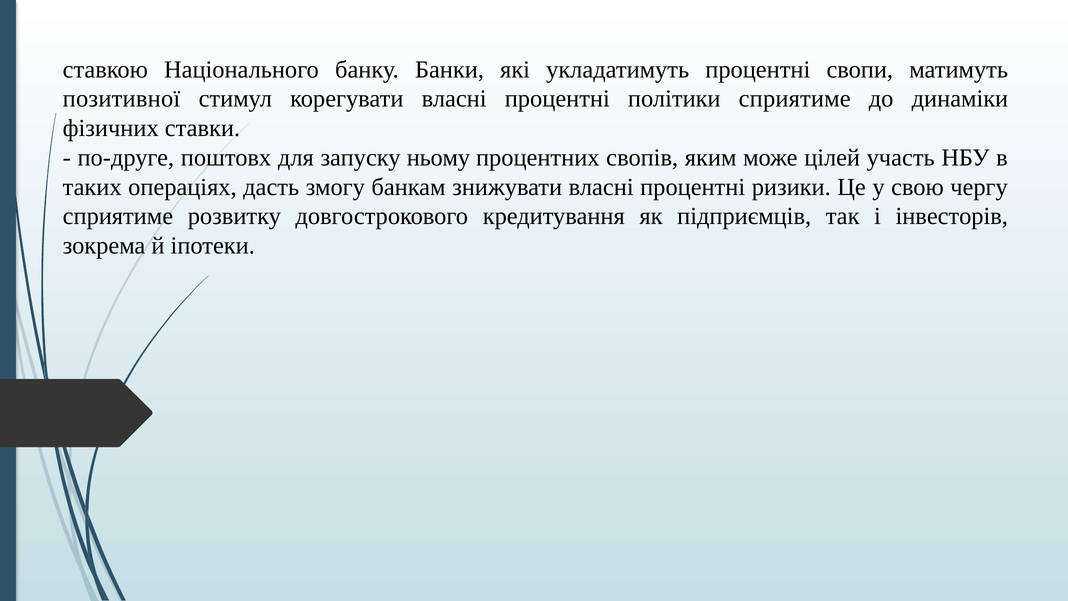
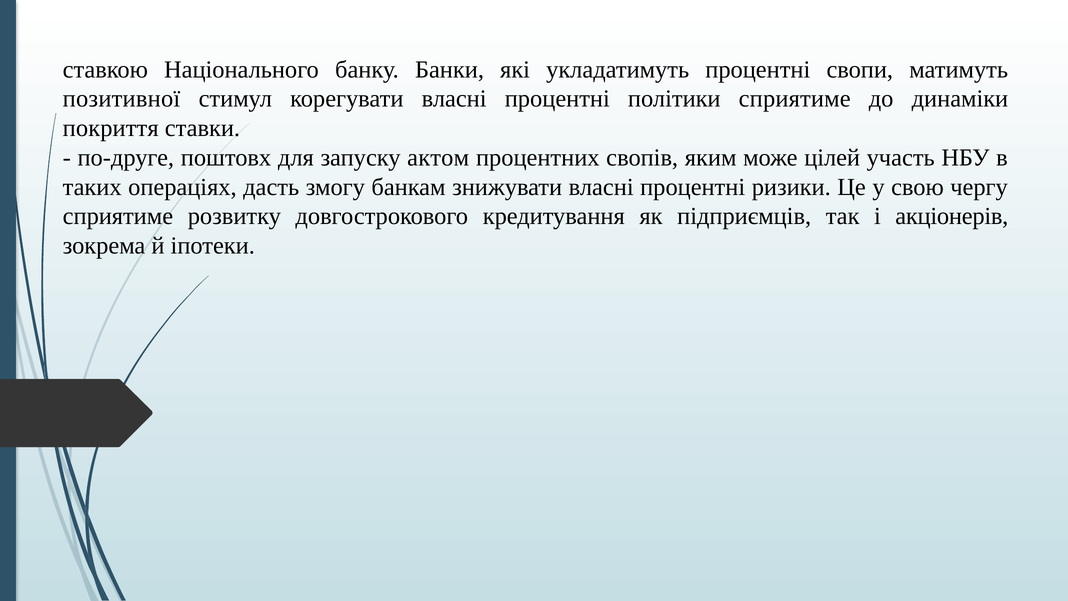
фізичних: фізичних -> покриття (111, 128)
ньому: ньому -> актом (438, 158)
інвесторів: інвесторів -> акціонерів (952, 216)
